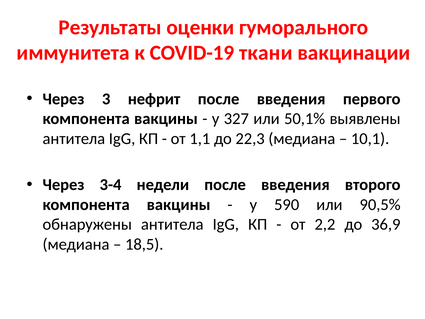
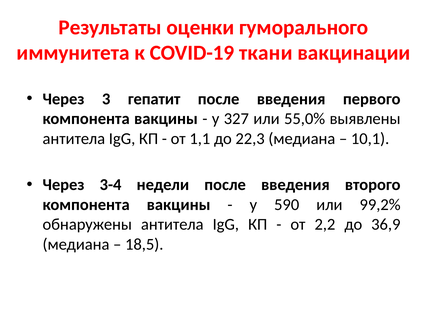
нефрит: нефрит -> гепатит (154, 99)
50,1%: 50,1% -> 55,0% (305, 119)
90,5%: 90,5% -> 99,2% (380, 205)
